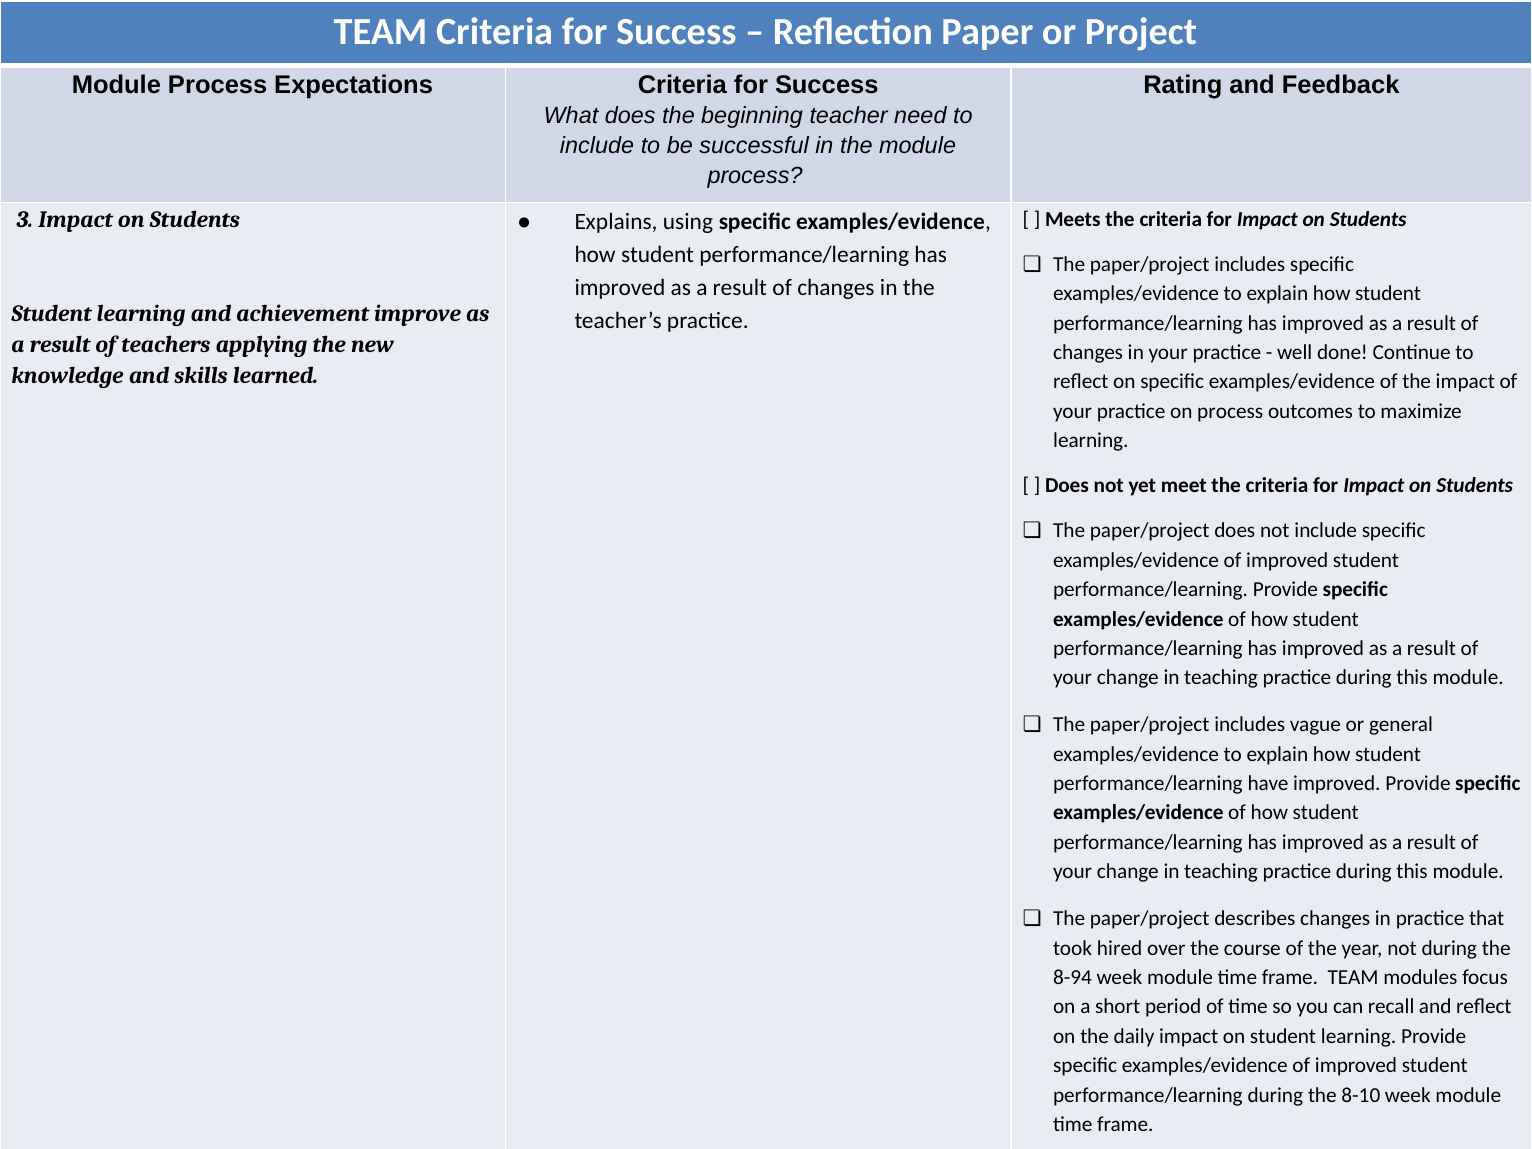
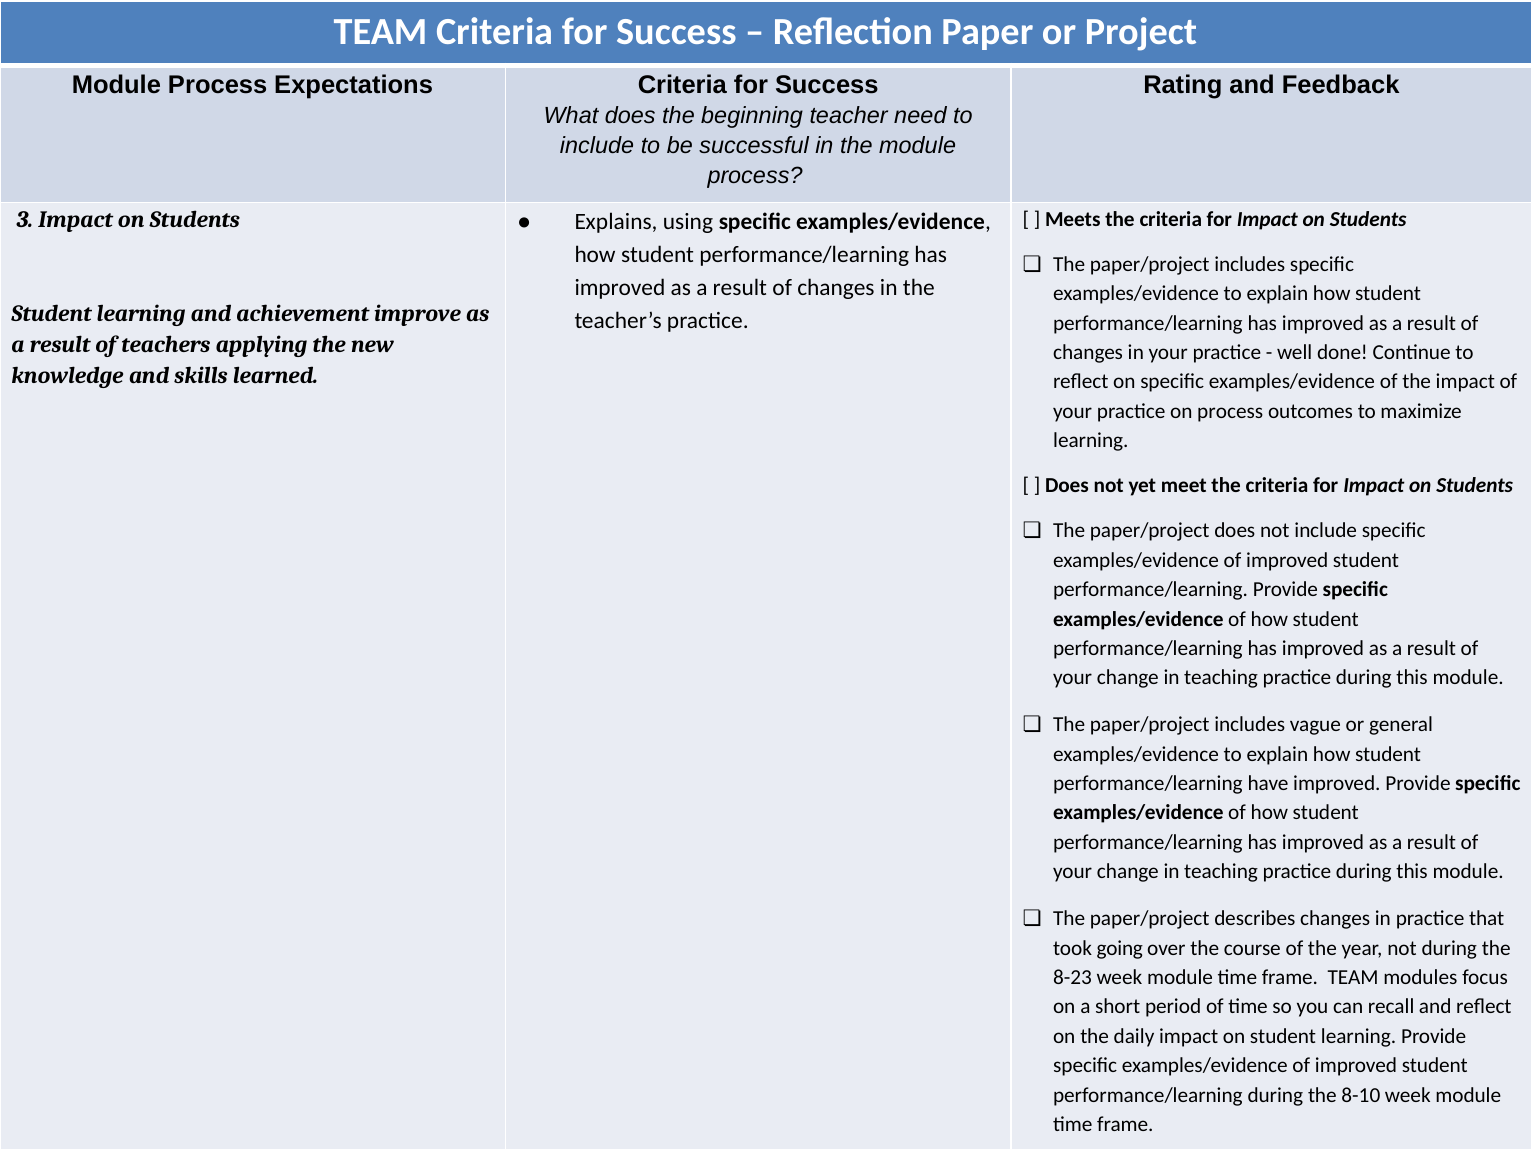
hired: hired -> going (1120, 948)
8-94: 8-94 -> 8-23 (1073, 978)
